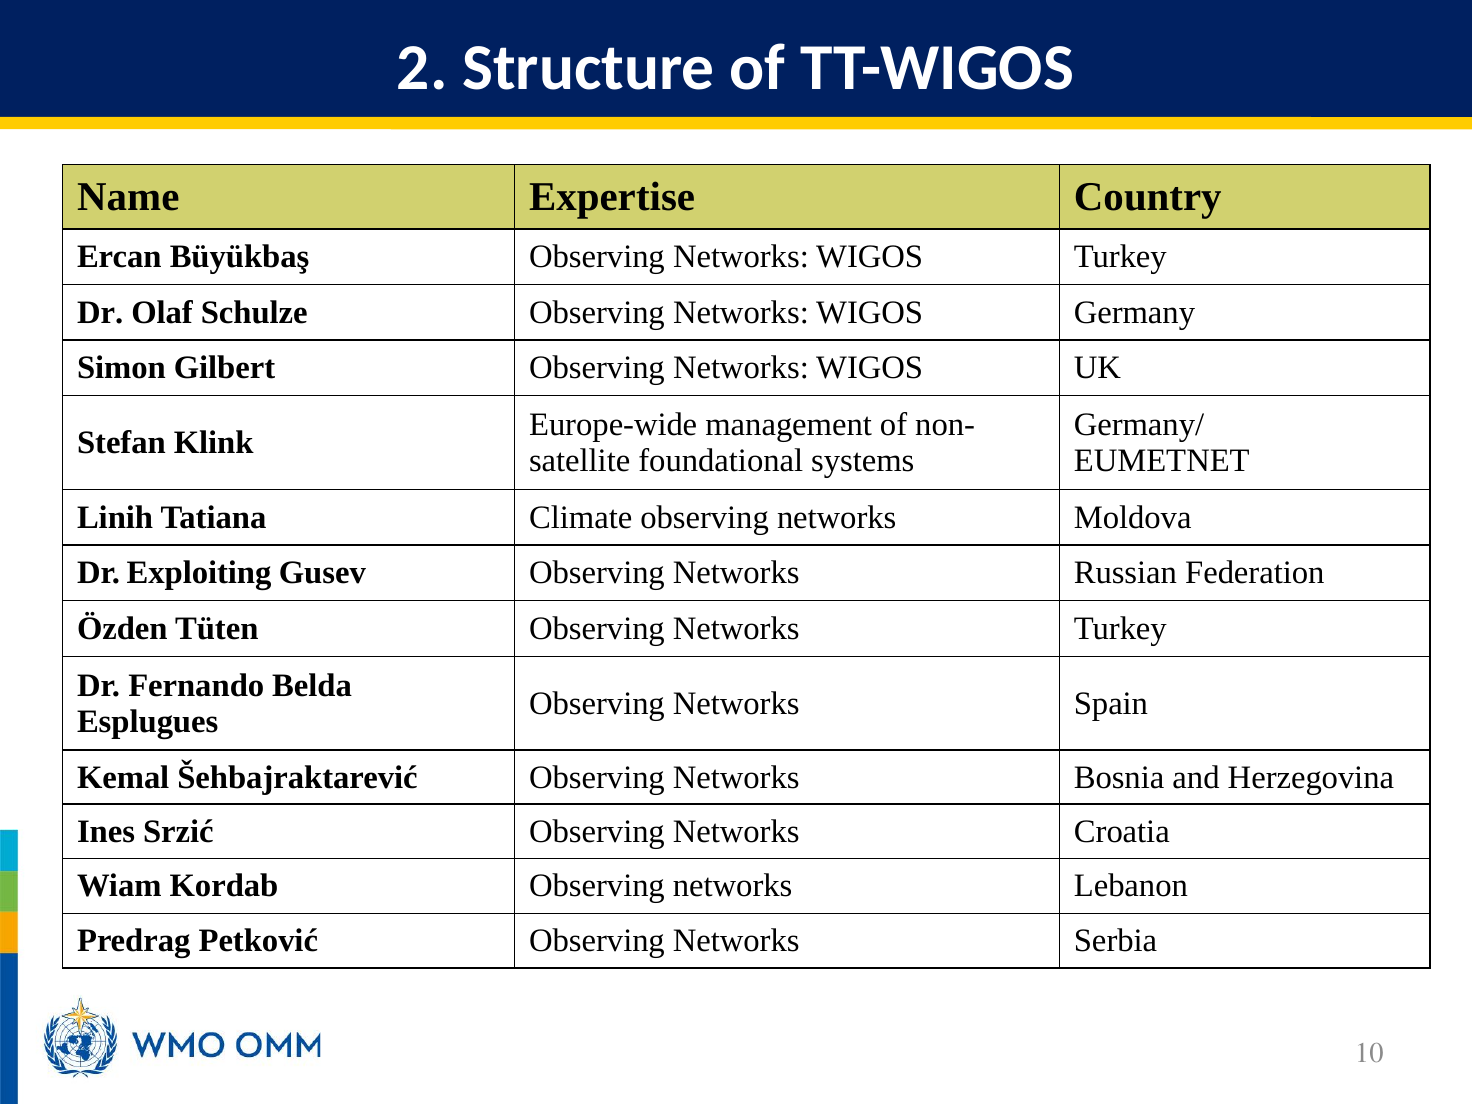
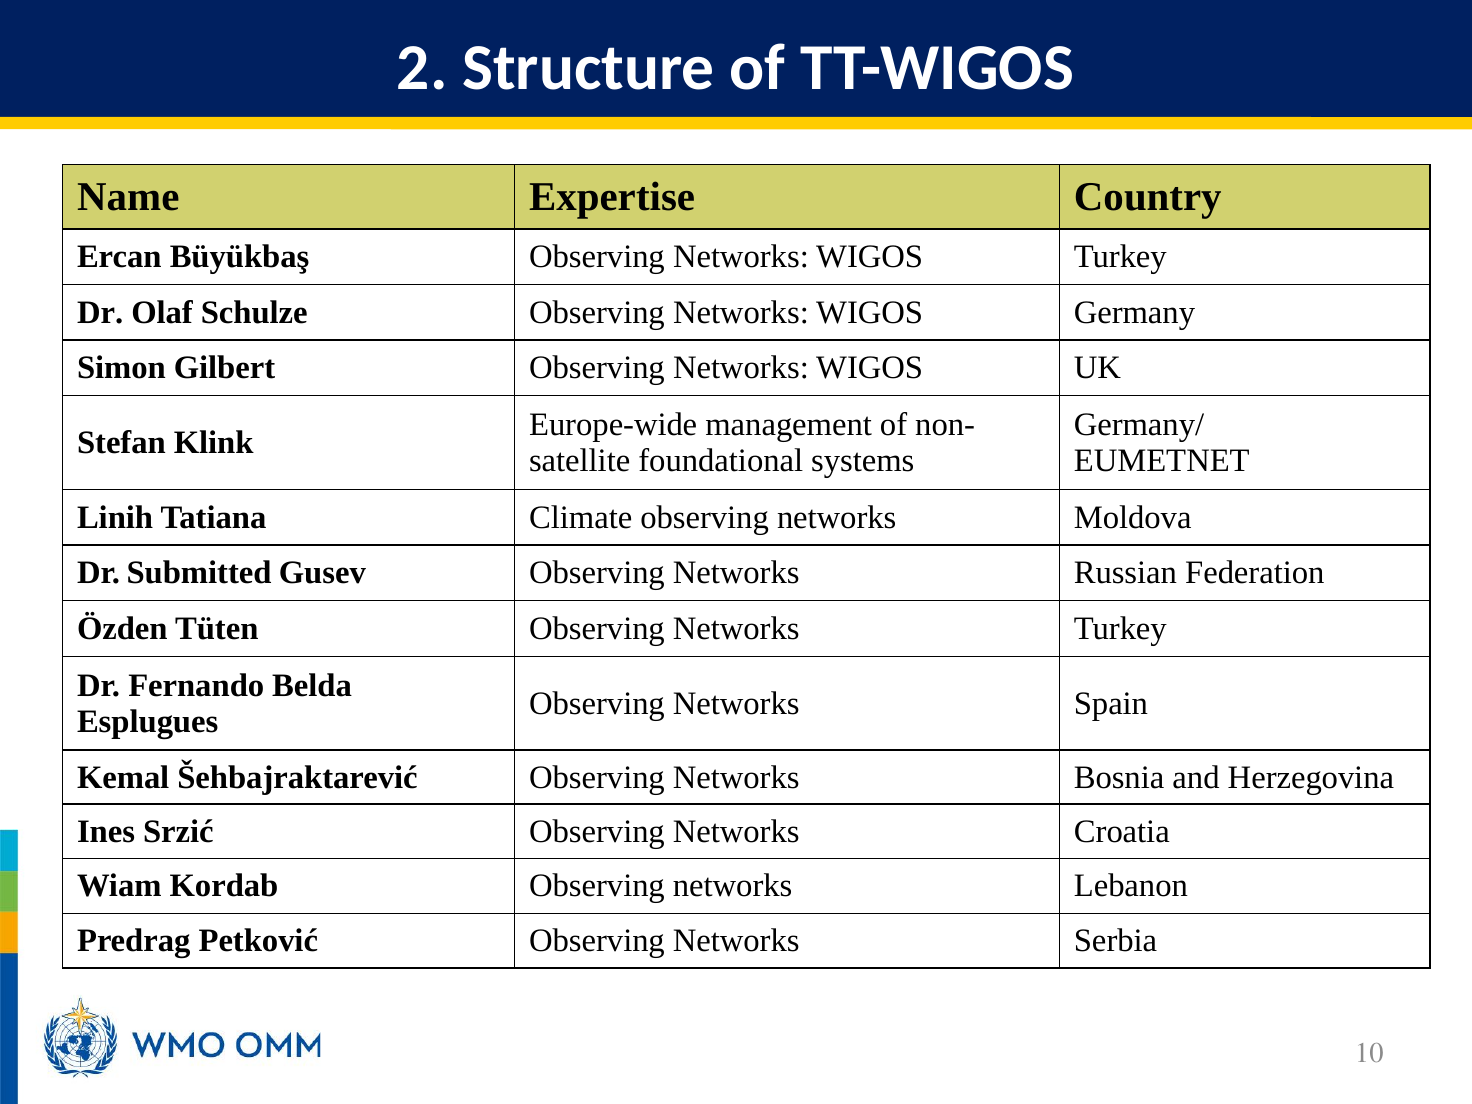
Exploiting: Exploiting -> Submitted (199, 573)
